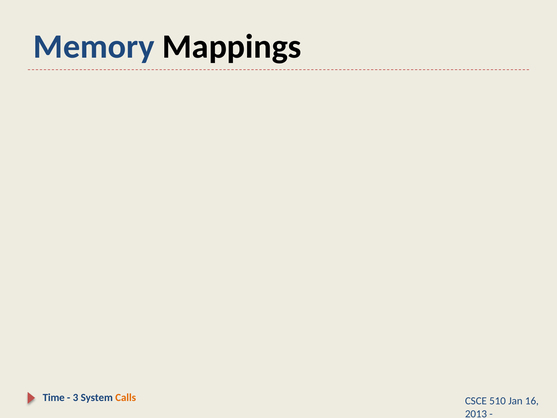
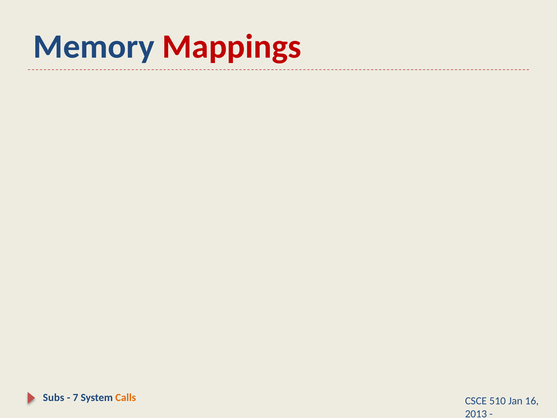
Mappings colour: black -> red (232, 46)
Time: Time -> Subs (54, 397)
3: 3 -> 7 (76, 397)
